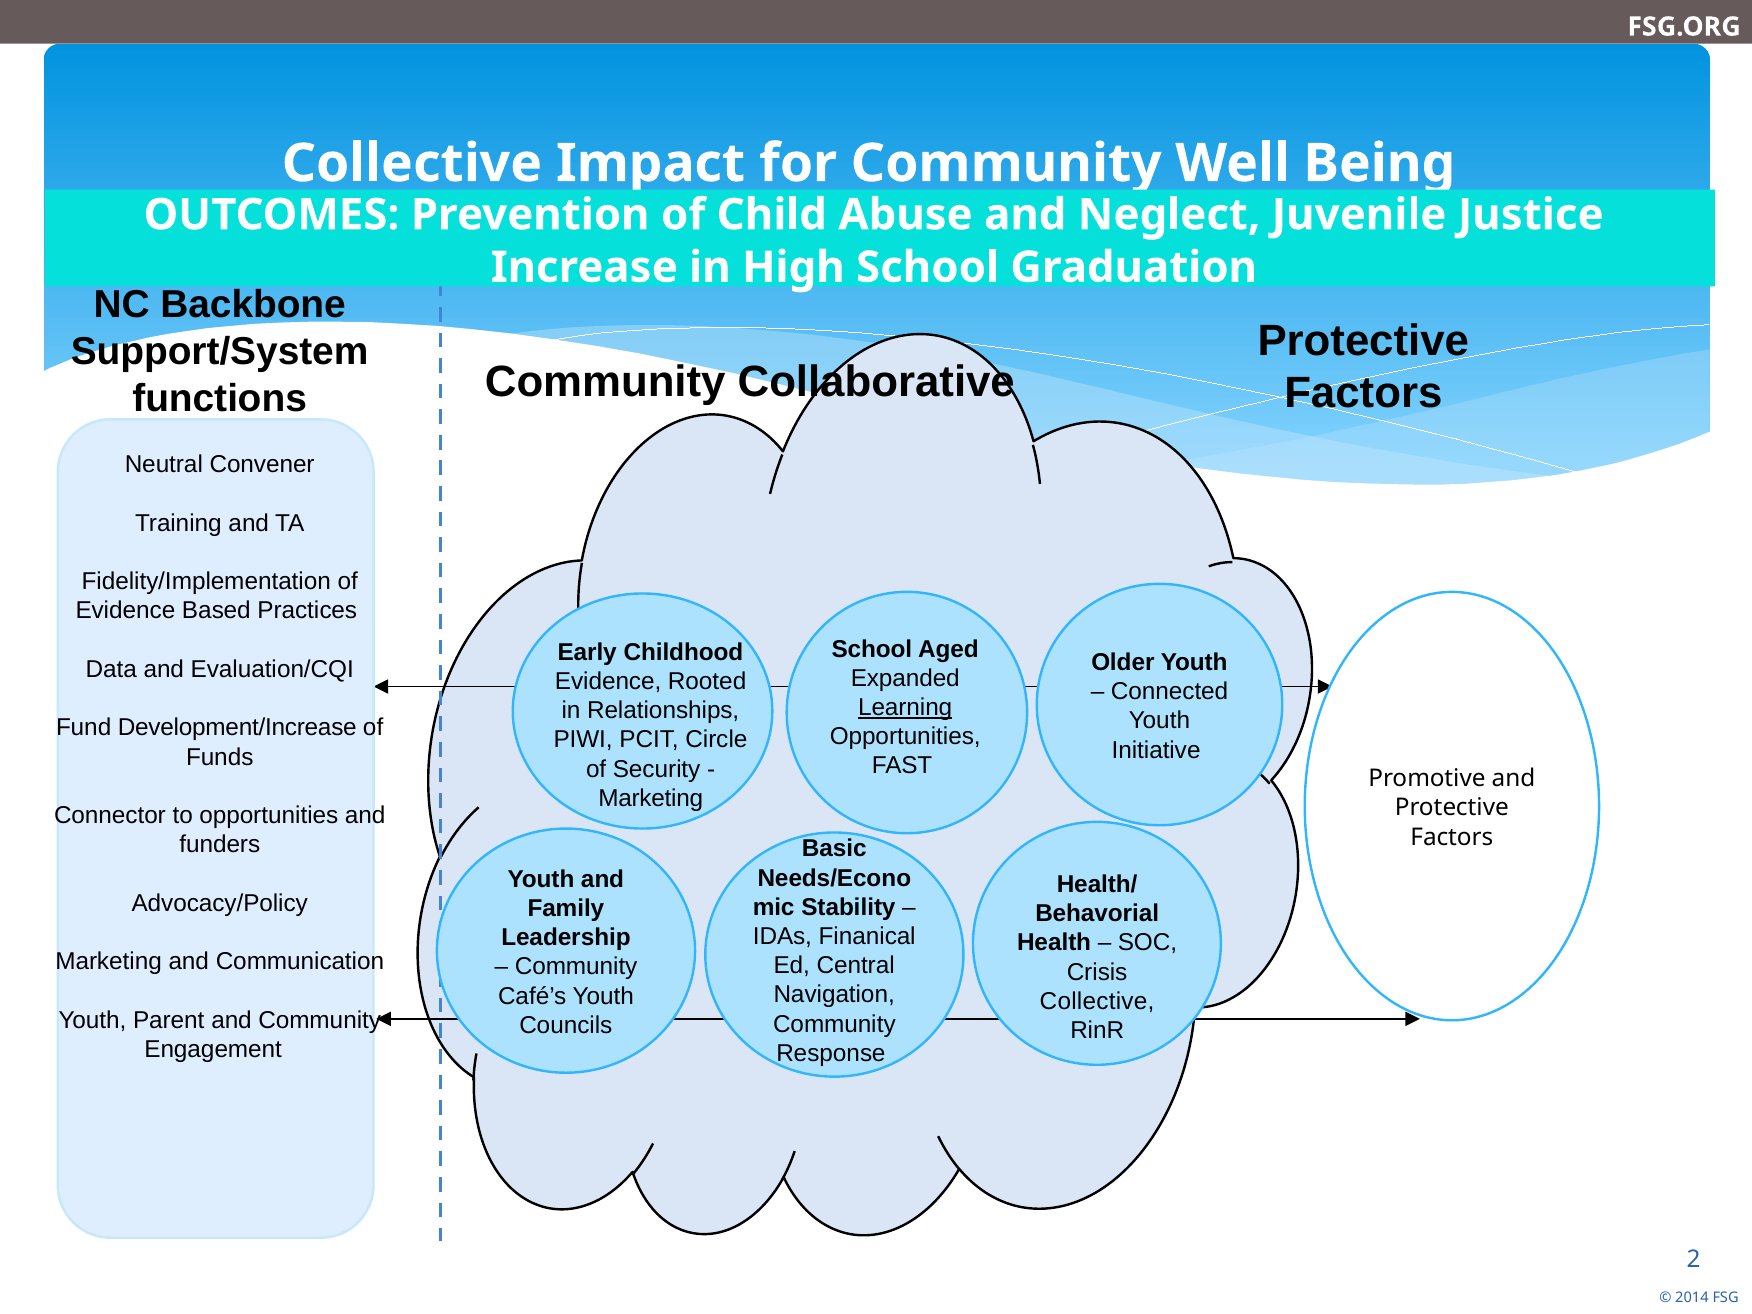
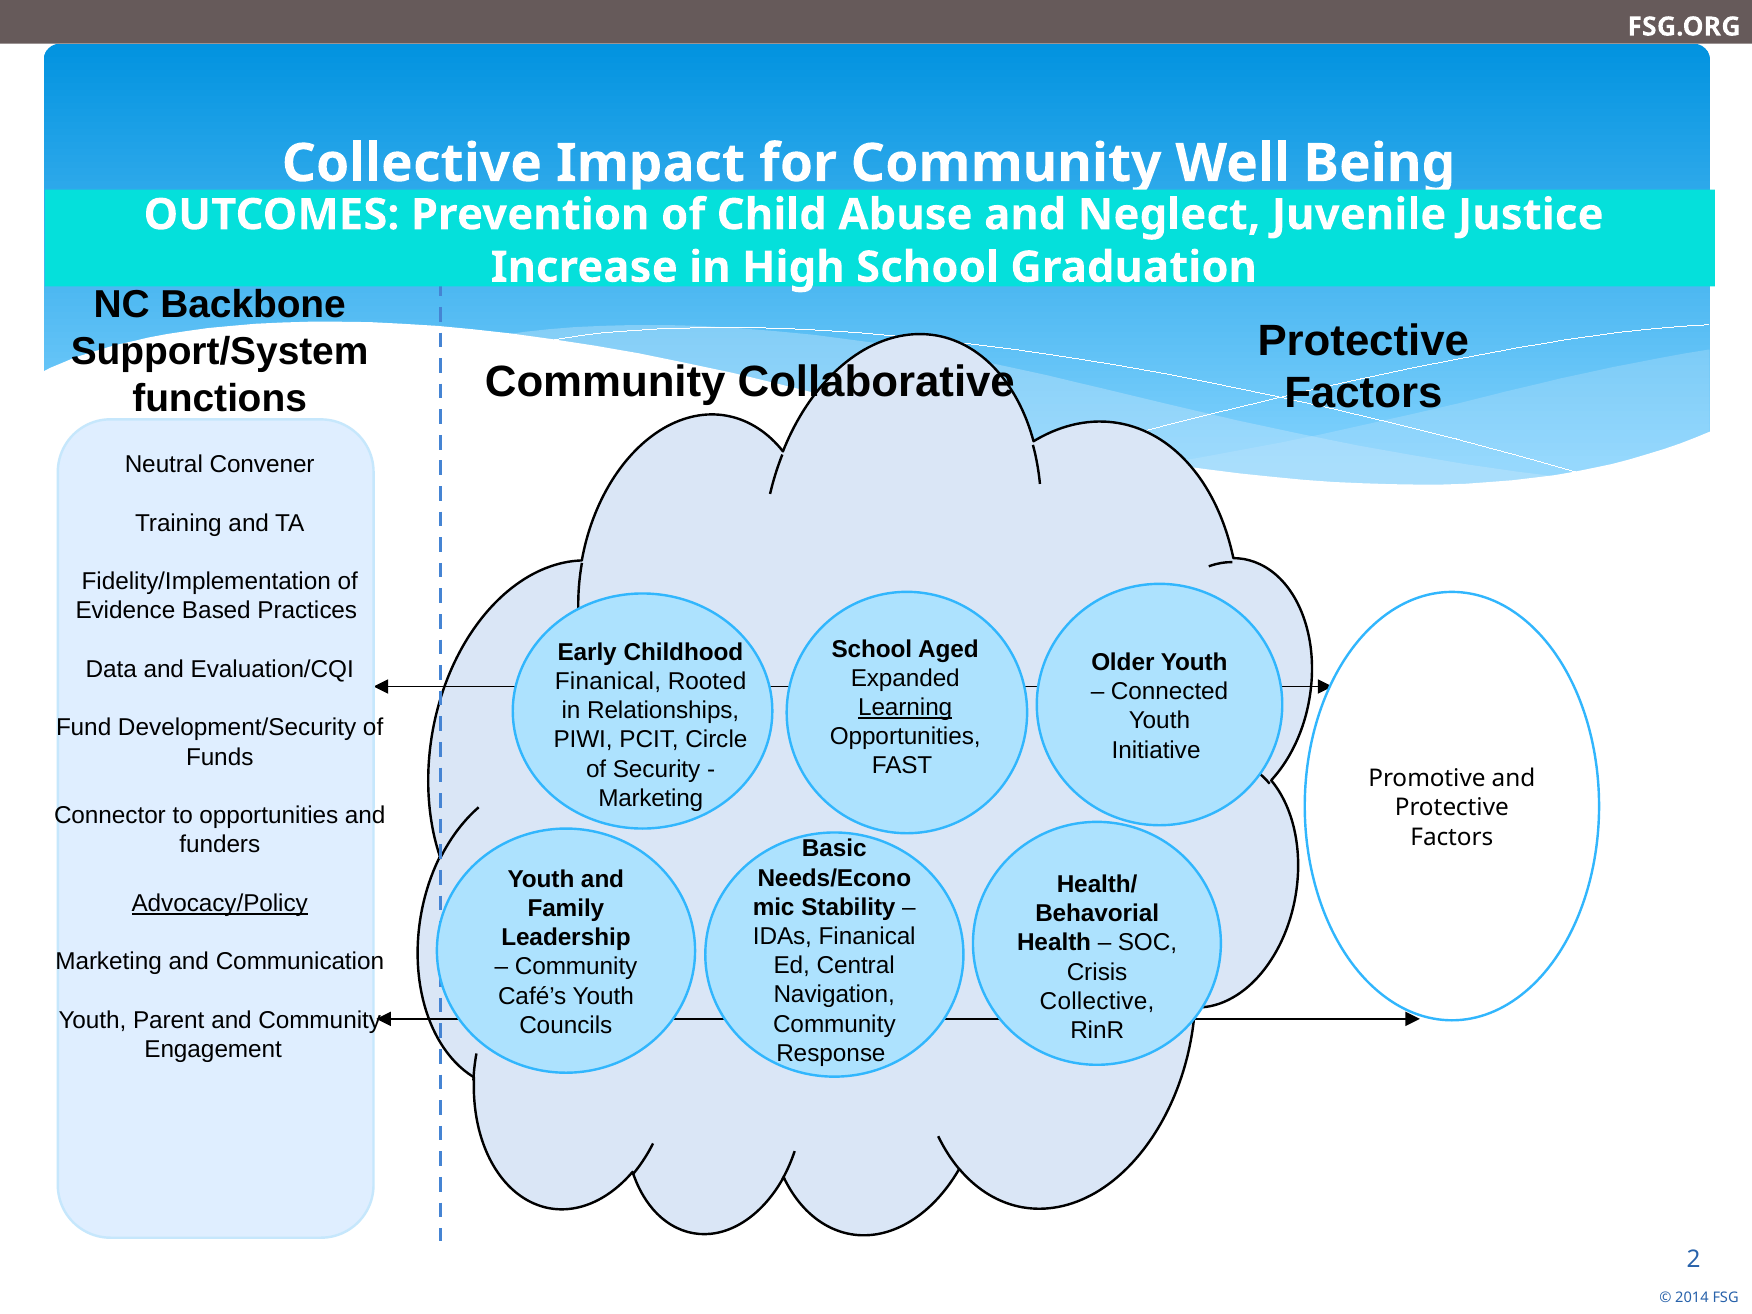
Evidence: Evidence -> Finanical (608, 681)
Development/Increase: Development/Increase -> Development/Security (237, 728)
Advocacy/Policy underline: none -> present (220, 903)
